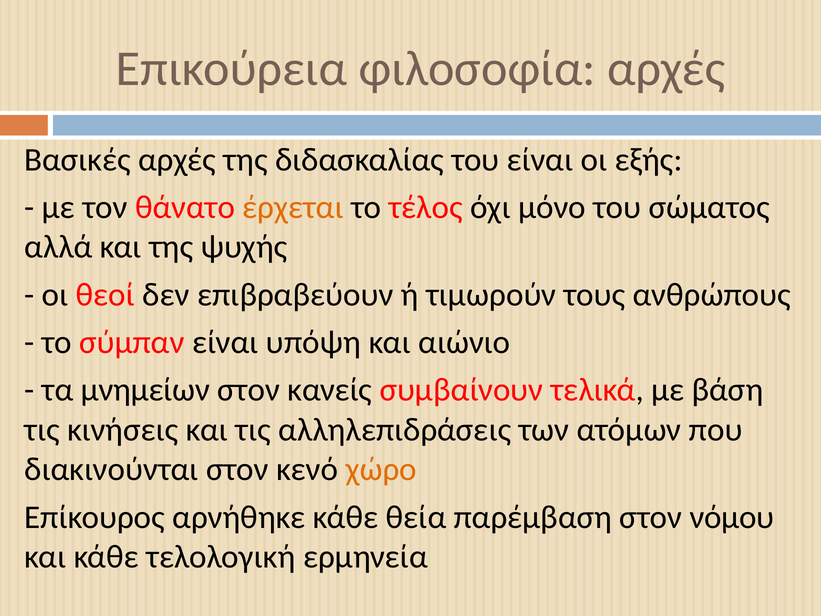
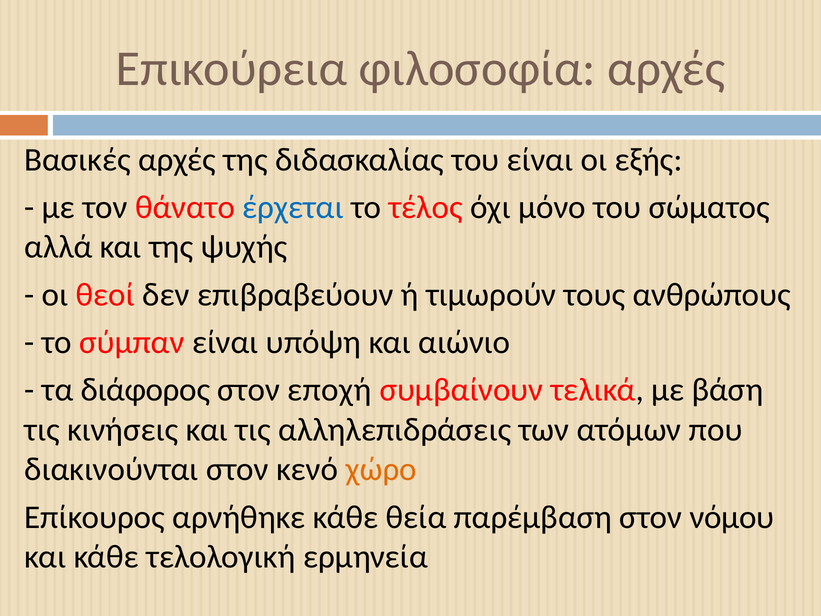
έρχεται colour: orange -> blue (293, 207)
μνημείων: μνημείων -> διάφορος (145, 390)
κανείς: κανείς -> εποχή (329, 390)
